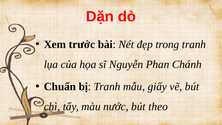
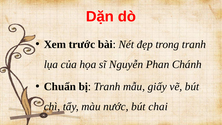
theo: theo -> chai (158, 107)
